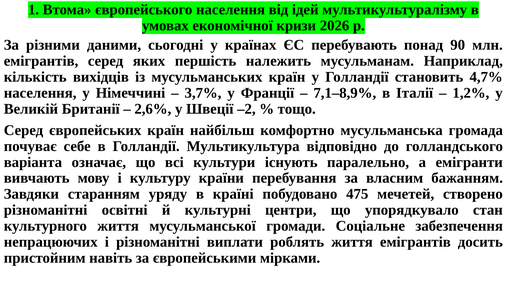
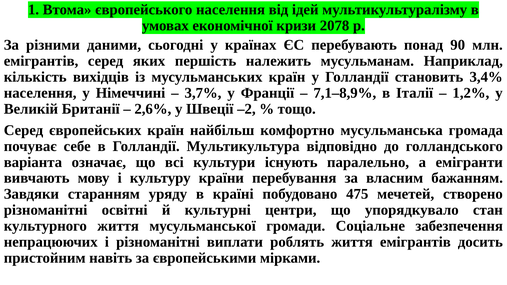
2026: 2026 -> 2078 (335, 26)
4,7%: 4,7% -> 3,4% (486, 77)
